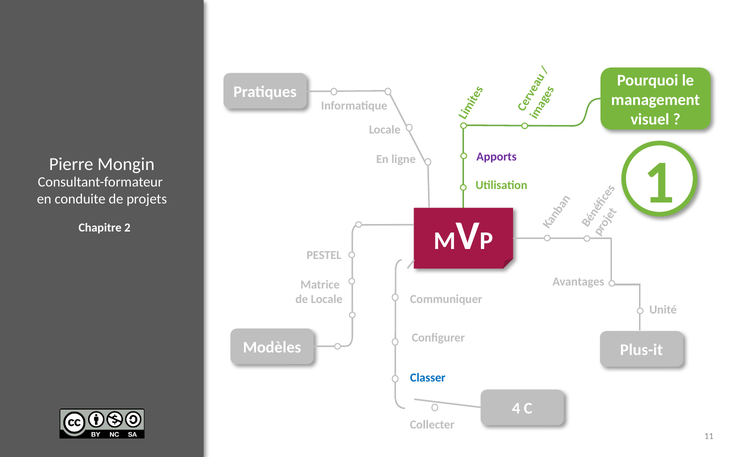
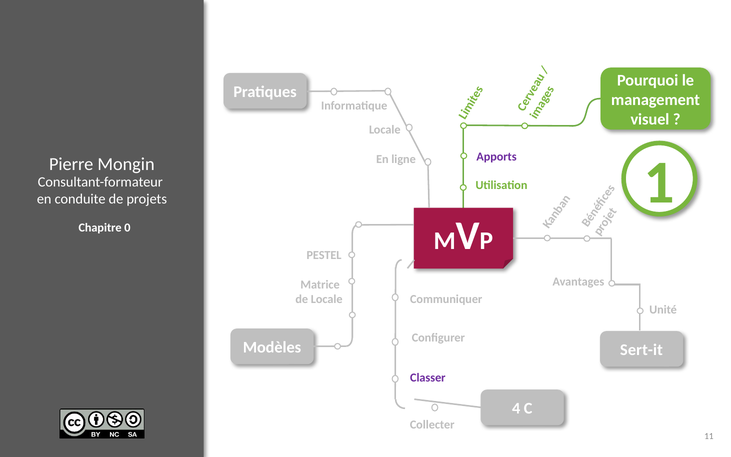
2: 2 -> 0 (127, 228)
Plus-it: Plus-it -> Sert-it (641, 350)
Classer colour: blue -> purple (428, 378)
